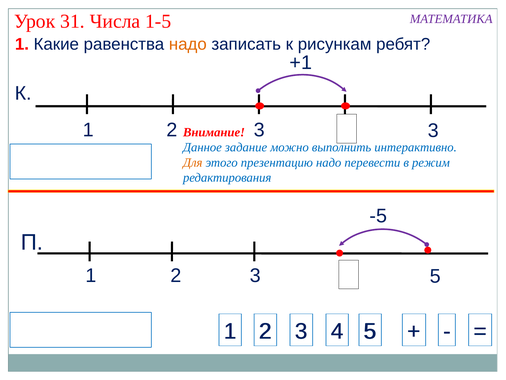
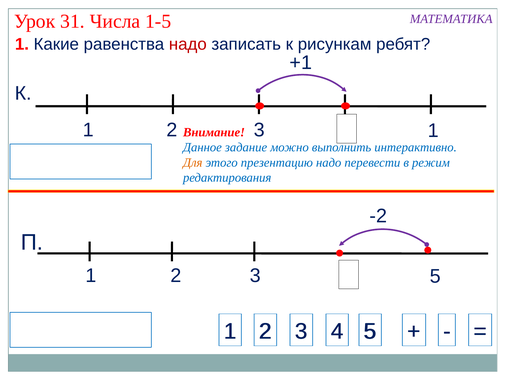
надо colour: orange -> red (188, 44)
3: 3 -> 1 (433, 130)
-5: -5 -> -2 (378, 216)
